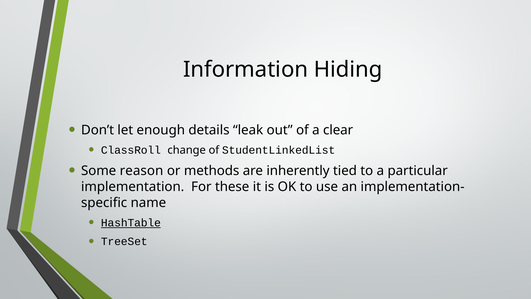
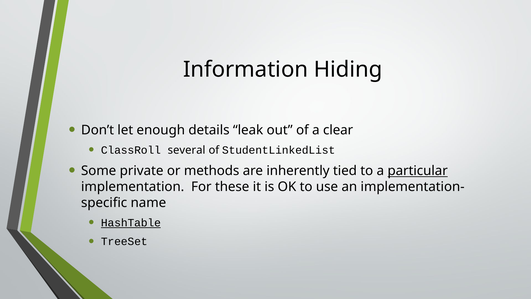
change: change -> several (187, 150)
reason: reason -> private (142, 171)
particular underline: none -> present (418, 171)
